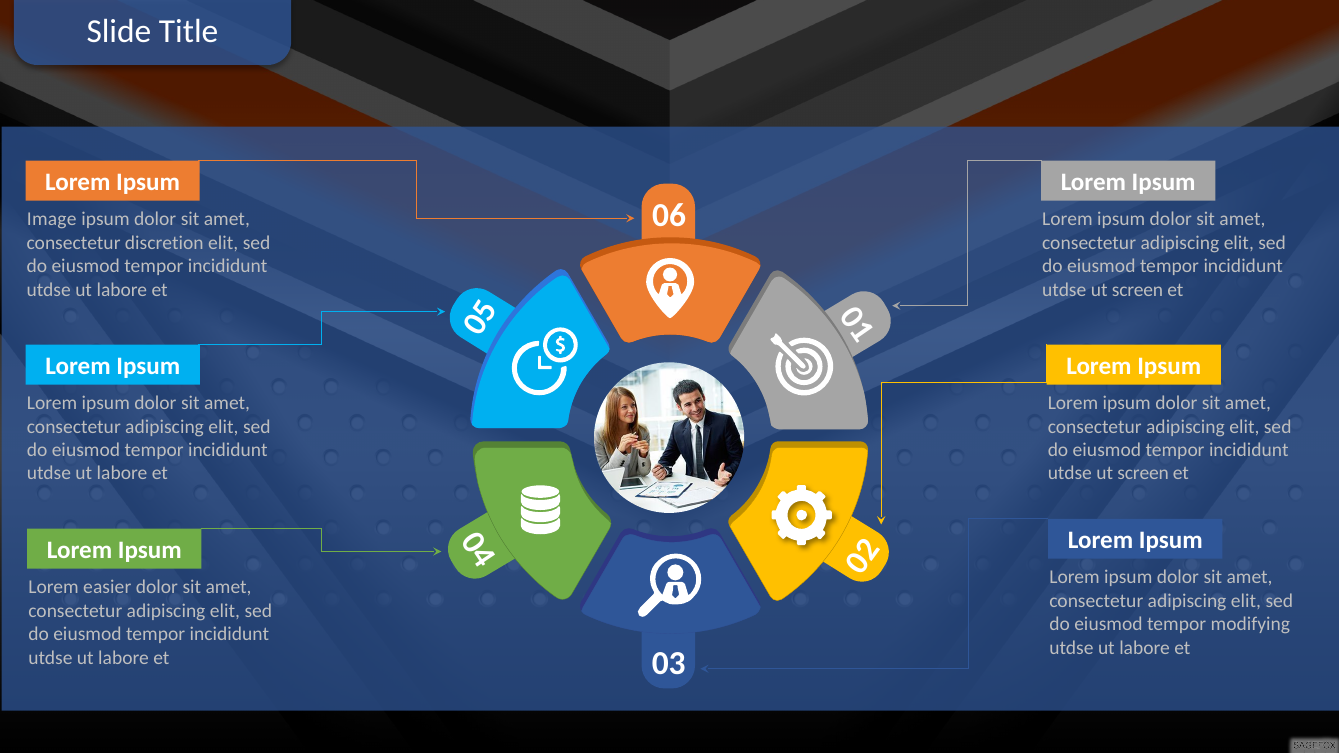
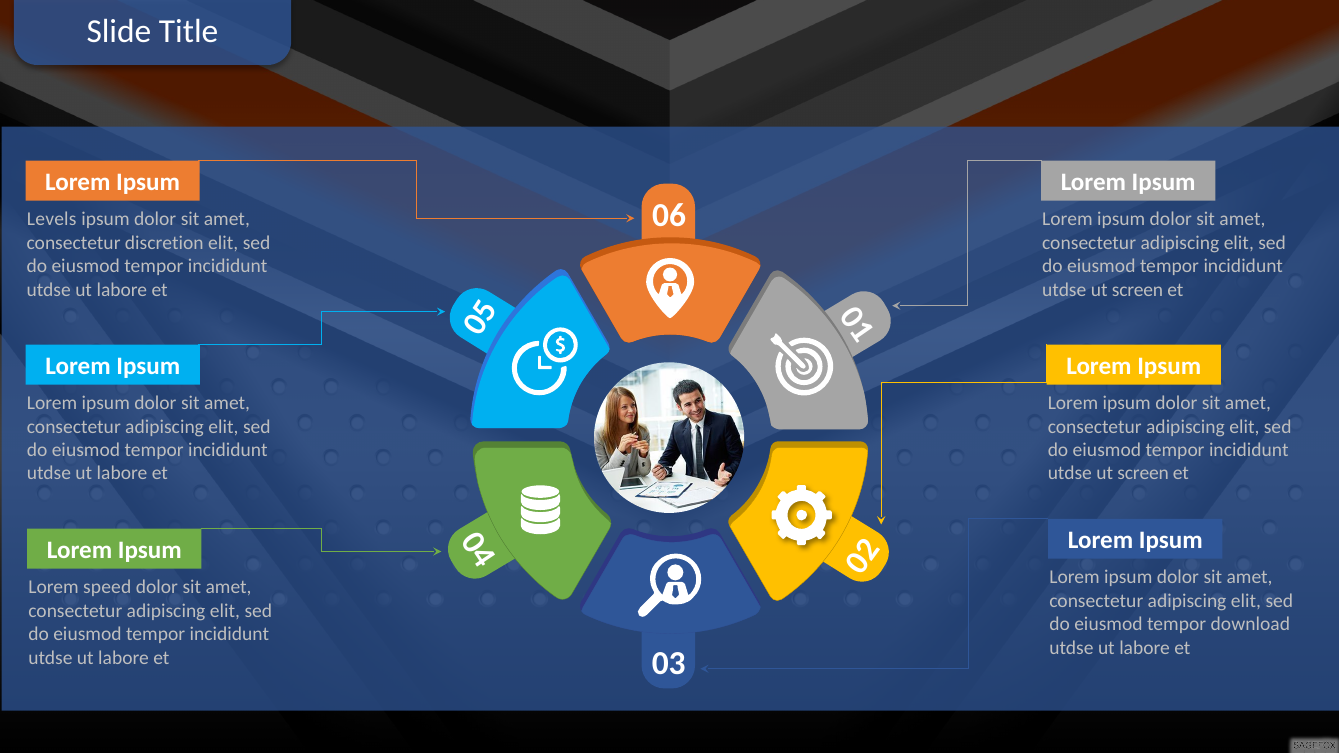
Image: Image -> Levels (52, 219)
easier: easier -> speed (107, 588)
modifying: modifying -> download (1250, 624)
